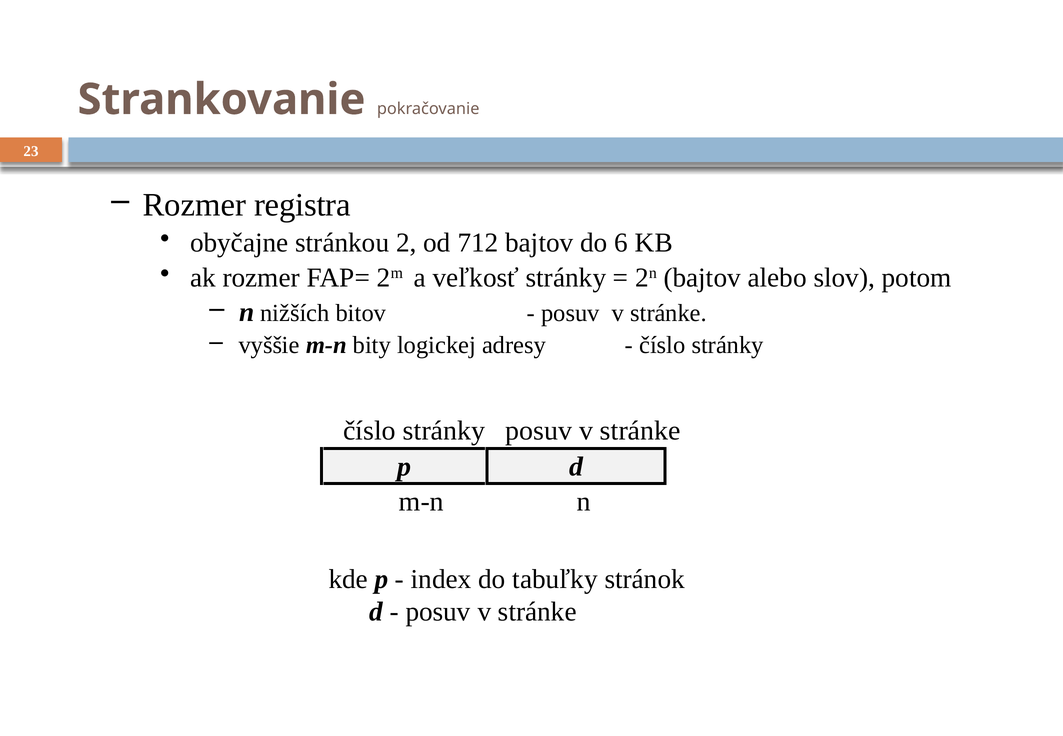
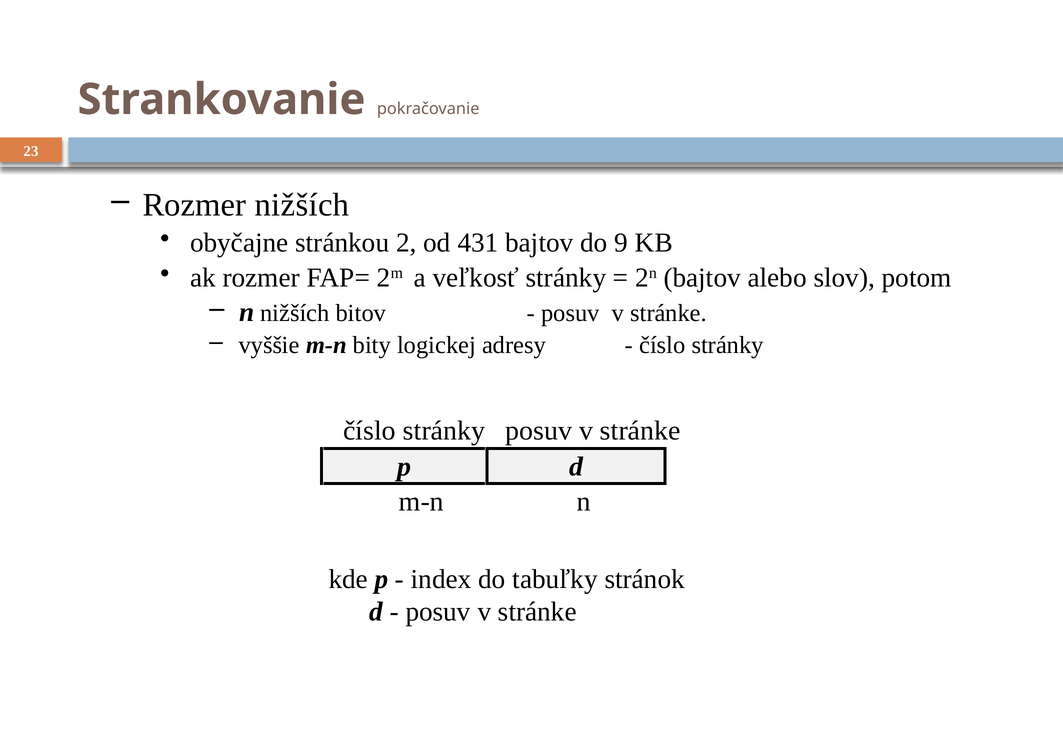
Rozmer registra: registra -> nižších (302, 205)
712: 712 -> 431 (478, 243)
6: 6 -> 9 (621, 243)
